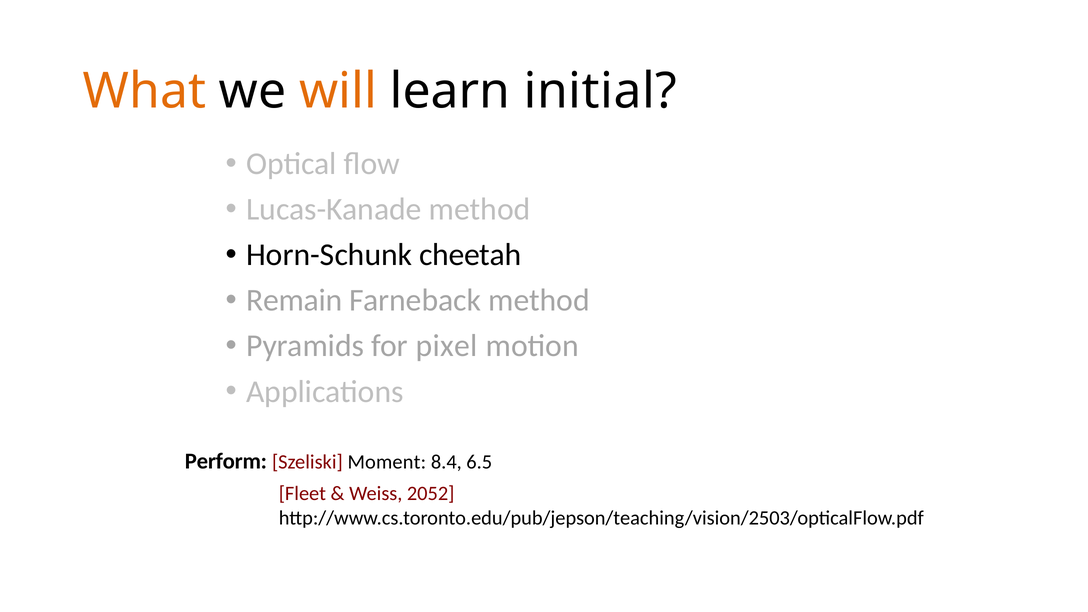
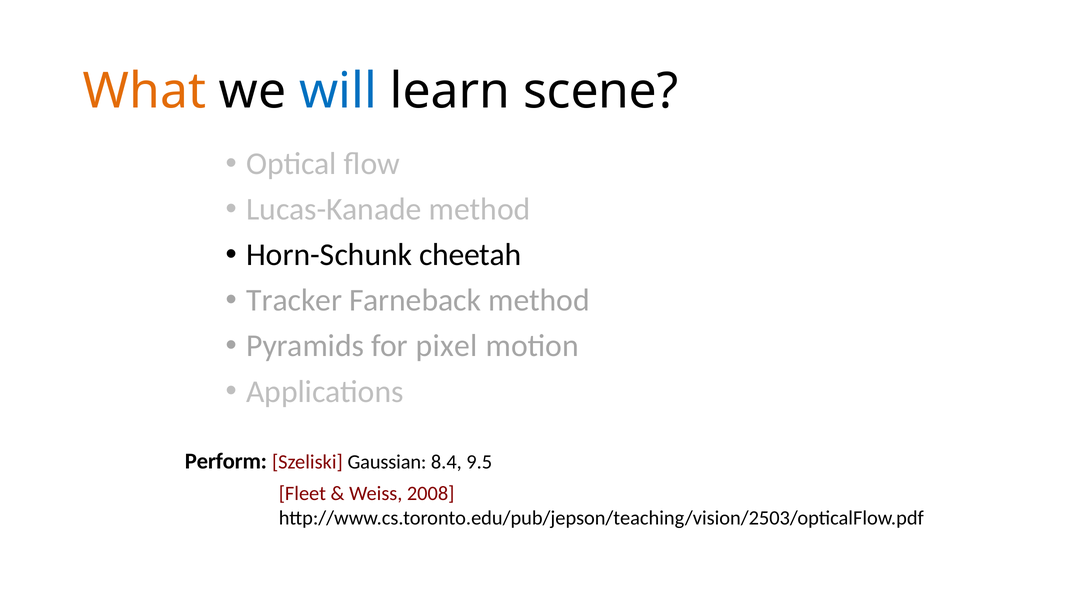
will colour: orange -> blue (338, 91)
initial: initial -> scene (601, 91)
Remain: Remain -> Tracker (294, 300)
Moment: Moment -> Gaussian (387, 462)
6.5: 6.5 -> 9.5 (479, 462)
2052: 2052 -> 2008 (431, 494)
